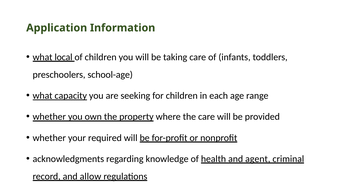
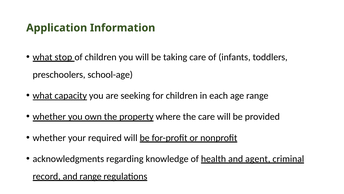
local: local -> stop (63, 57)
and allow: allow -> range (91, 176)
